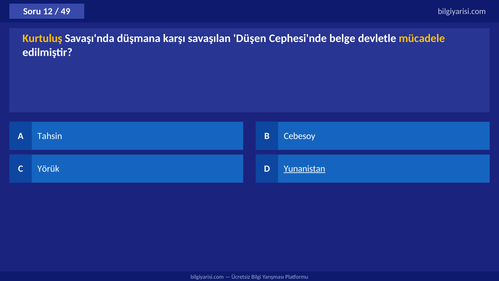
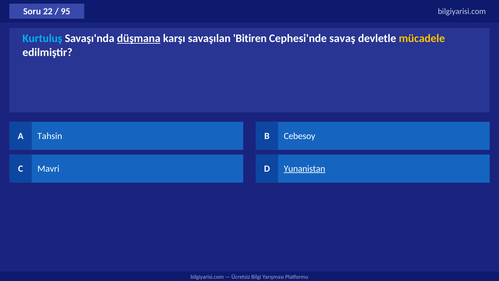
12: 12 -> 22 (48, 11)
49: 49 -> 95 (66, 11)
Kurtuluş colour: yellow -> light blue (42, 38)
düşmana underline: none -> present (139, 38)
Düşen: Düşen -> Bitiren (250, 38)
belge: belge -> savaş (342, 38)
Yörük: Yörük -> Mavri (48, 169)
